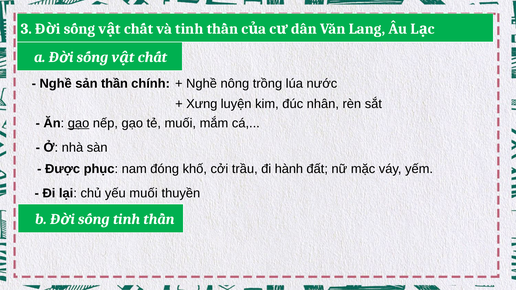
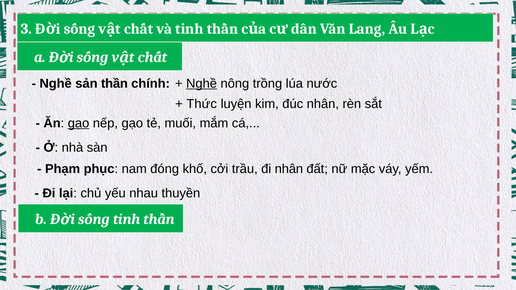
Nghề underline: none -> present (202, 84)
Xưng: Xưng -> Thức (202, 104)
Được: Được -> Phạm (63, 169)
đi hành: hành -> nhân (289, 169)
yếu muối: muối -> nhau (144, 194)
